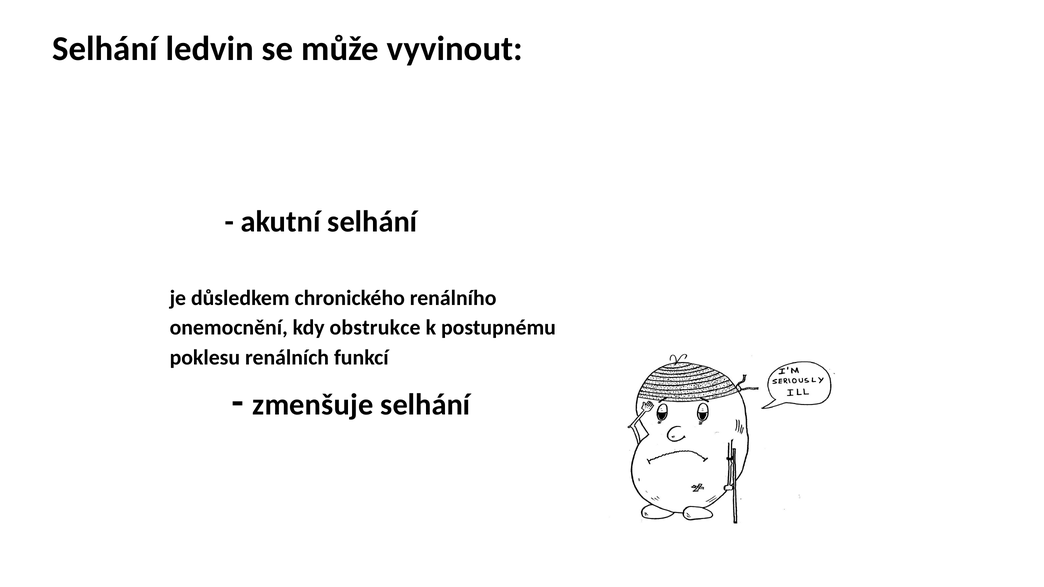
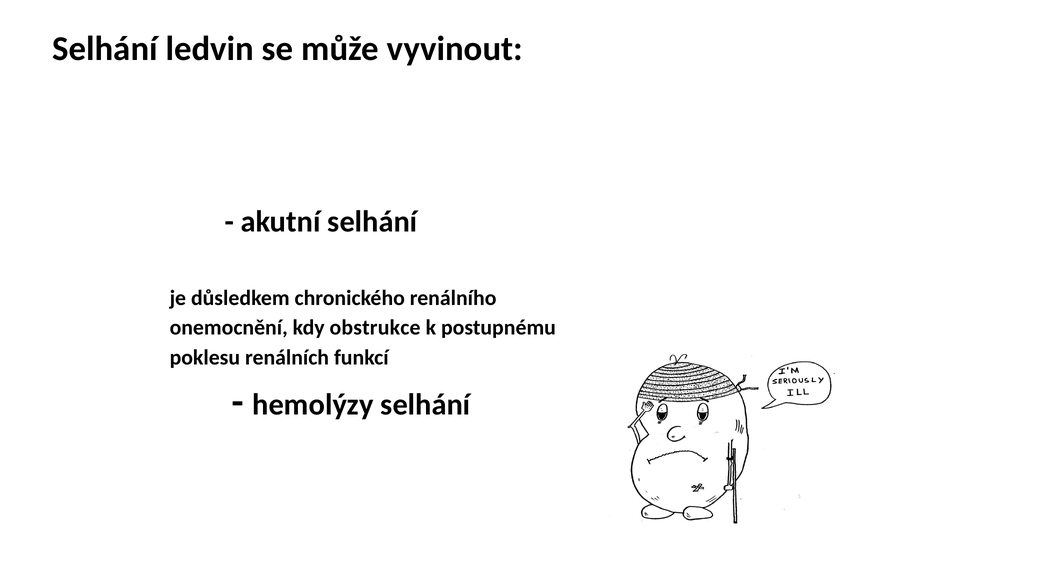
zmenšuje: zmenšuje -> hemolýzy (313, 405)
